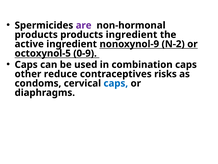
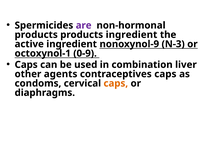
N-2: N-2 -> N-3 (173, 44)
octoxynol-5: octoxynol-5 -> octoxynol-1 (43, 53)
combination caps: caps -> liver (186, 64)
reduce: reduce -> agents (61, 74)
contraceptives risks: risks -> caps (165, 74)
caps colour: blue -> orange (116, 83)
